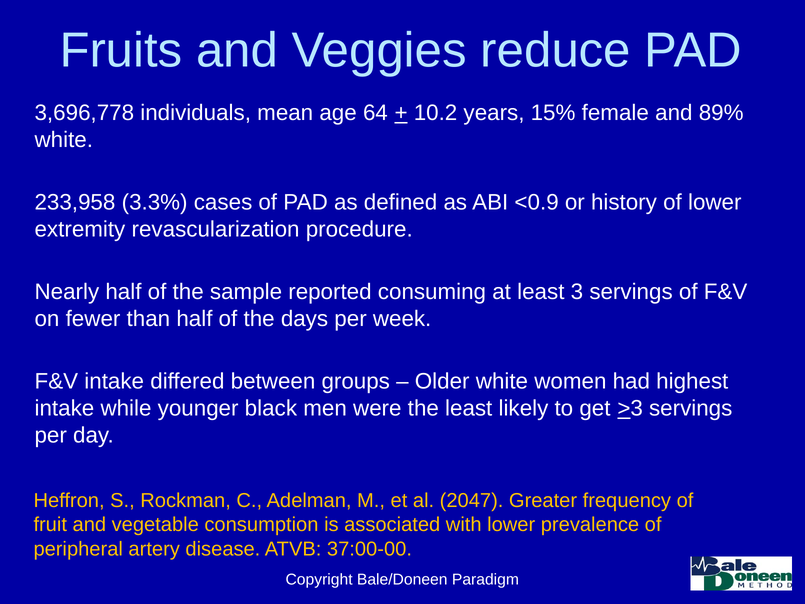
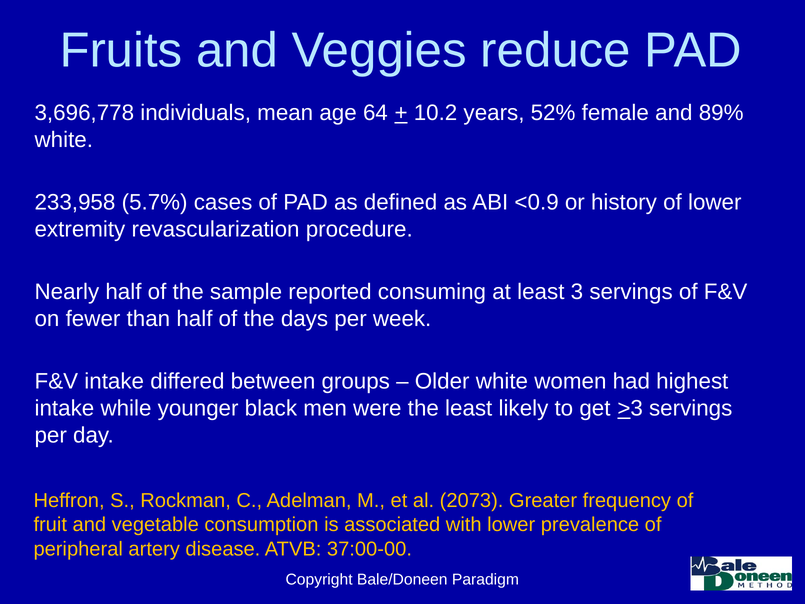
15%: 15% -> 52% (553, 113)
3.3%: 3.3% -> 5.7% (155, 202)
2047: 2047 -> 2073 (472, 500)
